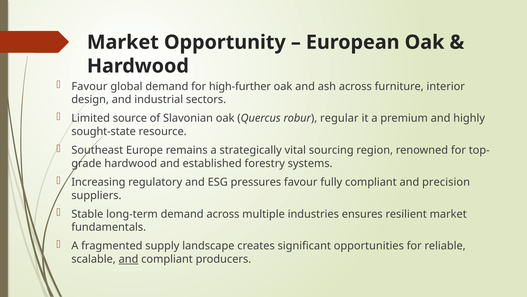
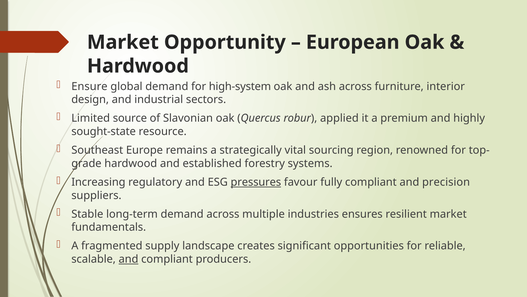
Favour: Favour -> Ensure (89, 86)
high-further: high-further -> high-system (240, 86)
regular: regular -> applied (339, 118)
pressures underline: none -> present (256, 182)
